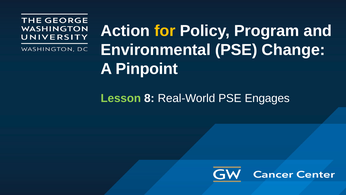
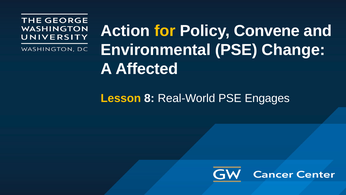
Program: Program -> Convene (267, 31)
Pinpoint: Pinpoint -> Affected (147, 69)
Lesson colour: light green -> yellow (121, 98)
